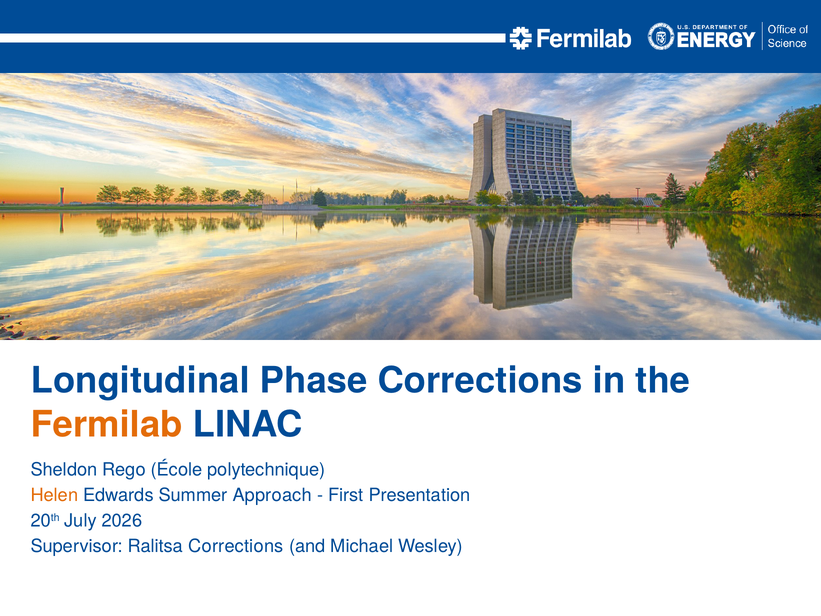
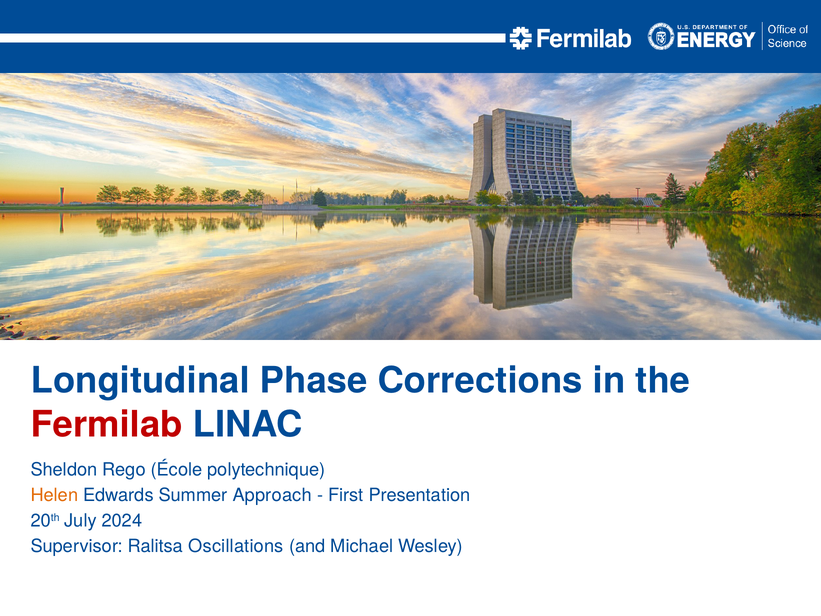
Fermilab colour: orange -> red (107, 424)
2026: 2026 -> 2024 (122, 520)
Ralitsa Corrections: Corrections -> Oscillations (236, 546)
